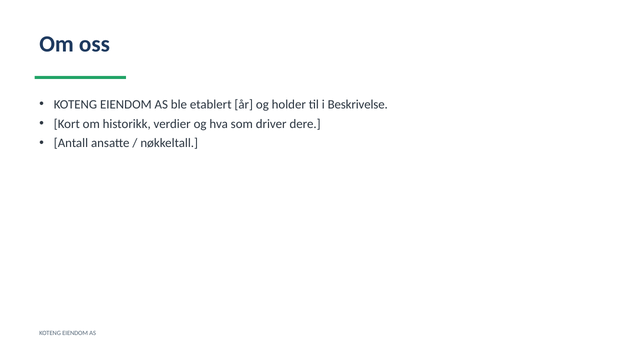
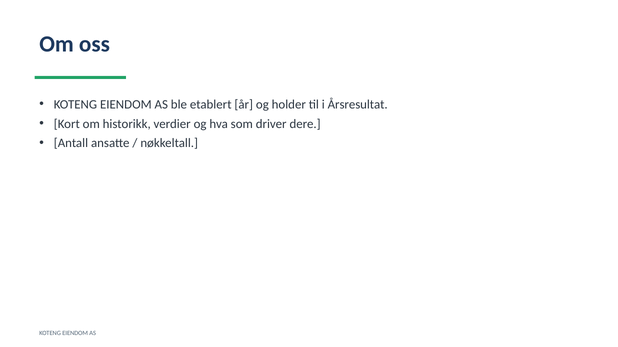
Beskrivelse: Beskrivelse -> Årsresultat (358, 105)
